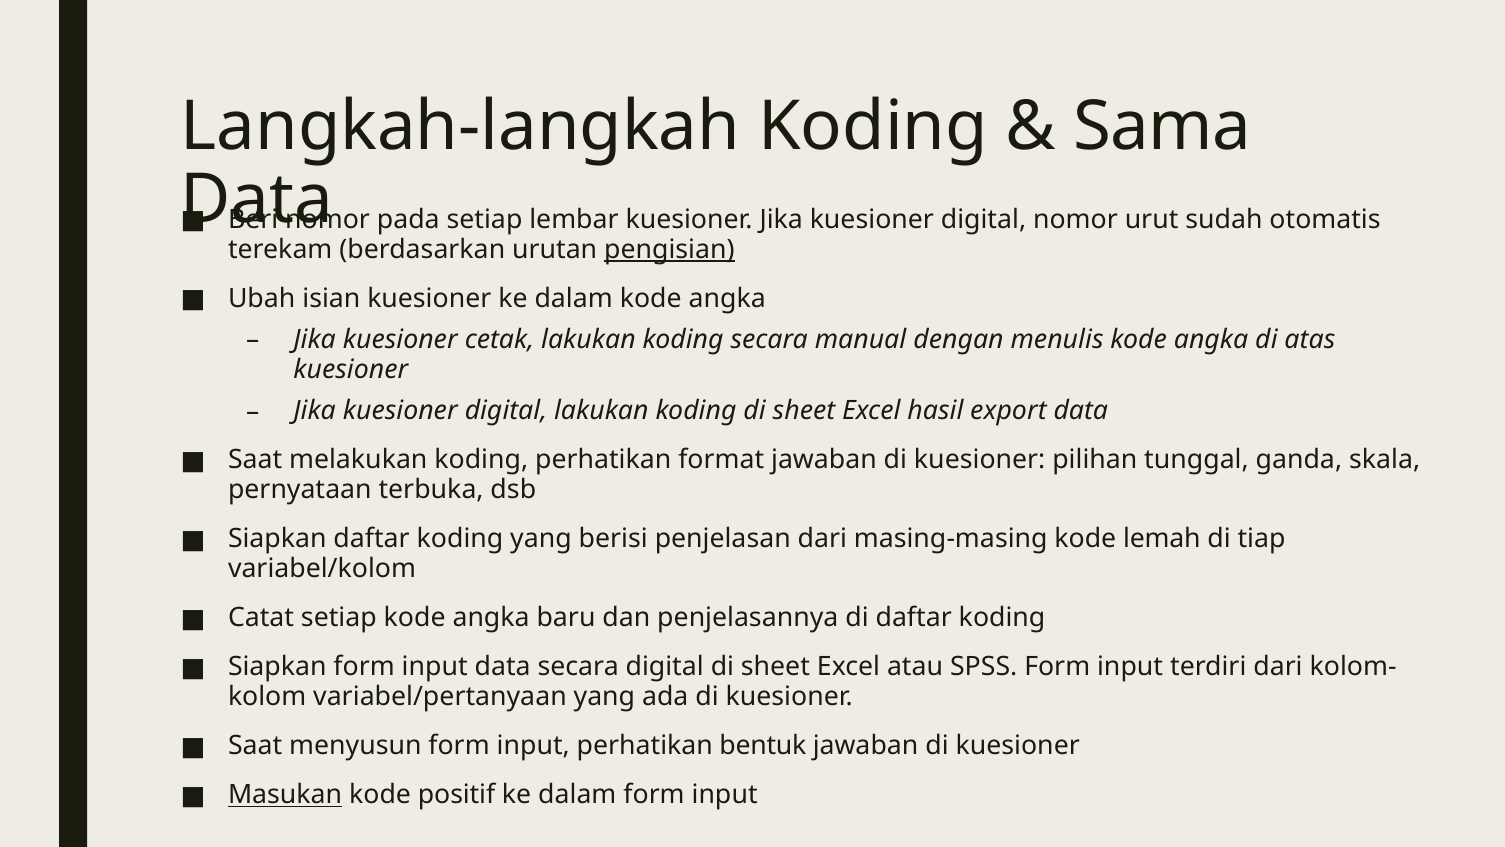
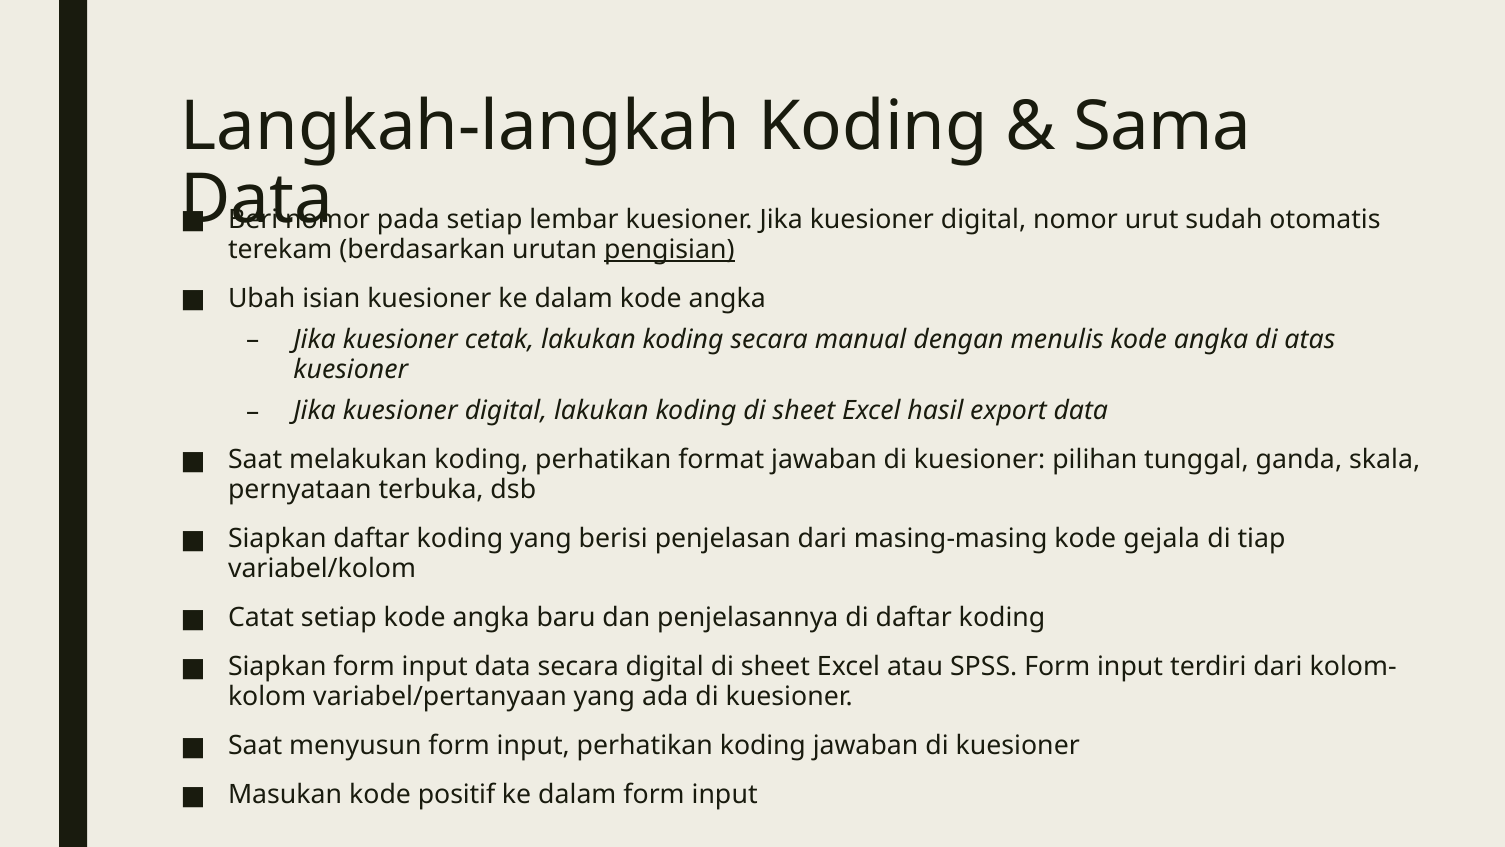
lemah: lemah -> gejala (1162, 539)
perhatikan bentuk: bentuk -> koding (763, 746)
Masukan underline: present -> none (285, 795)
